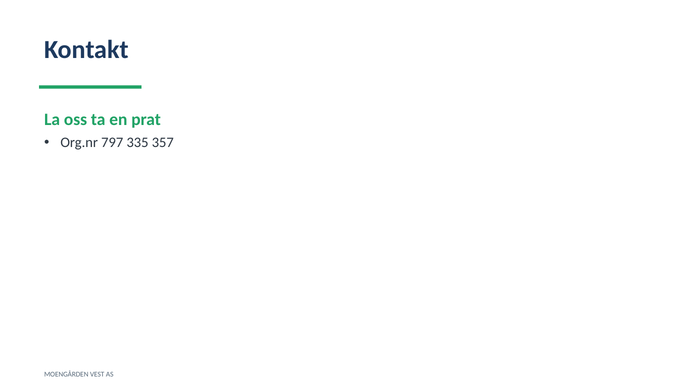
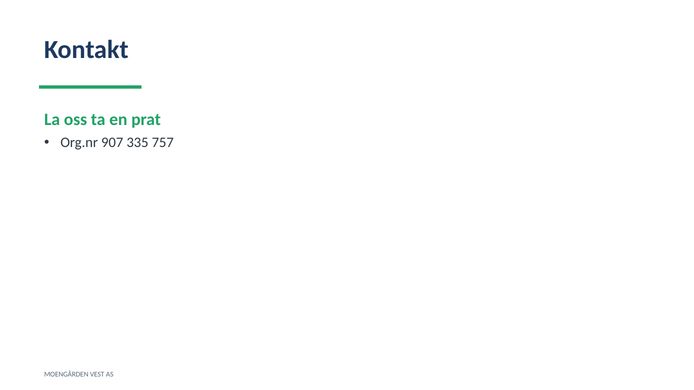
797: 797 -> 907 (112, 143)
357: 357 -> 757 (163, 143)
